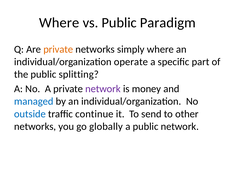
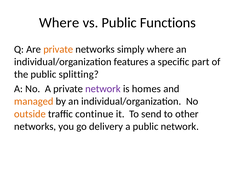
Paradigm: Paradigm -> Functions (168, 23)
operate: operate -> features (131, 62)
money: money -> homes (146, 89)
managed colour: blue -> orange (34, 102)
outside colour: blue -> orange (30, 114)
globally: globally -> delivery (106, 127)
